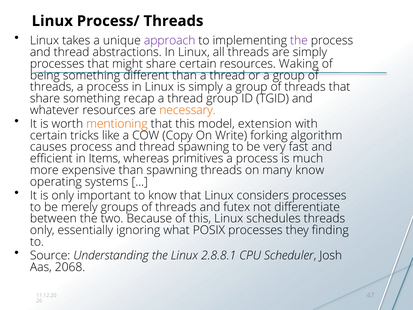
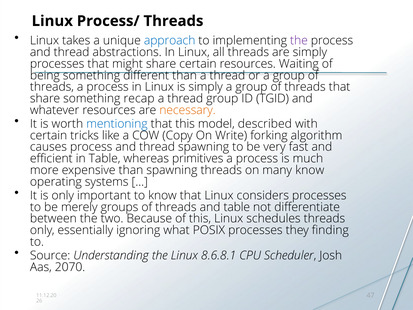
approach colour: purple -> blue (170, 41)
Waking: Waking -> Waiting (299, 64)
mentioning colour: orange -> blue (117, 124)
extension: extension -> described (265, 124)
in Items: Items -> Table (105, 158)
and futex: futex -> table (237, 207)
2.8.8.1: 2.8.8.1 -> 8.6.8.1 (219, 255)
2068: 2068 -> 2070 (70, 267)
